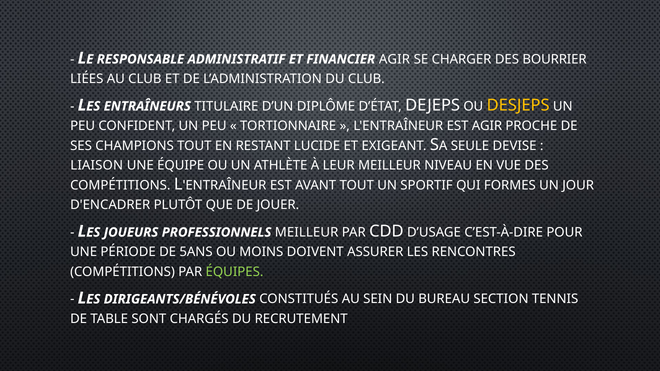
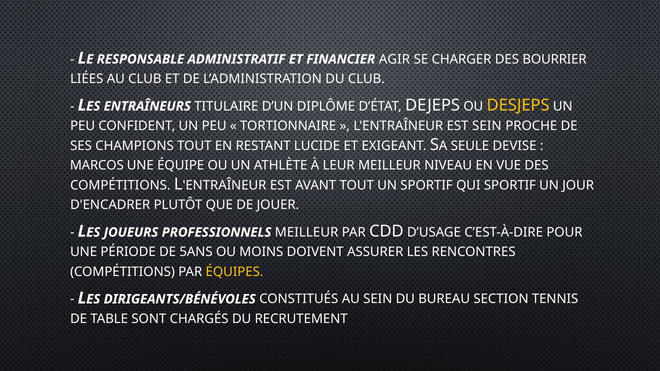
EST AGIR: AGIR -> SEIN (487, 126)
LIAISON: LIAISON -> MARCOS (97, 166)
QUI FORMES: FORMES -> SPORTIF (510, 185)
ÉQUIPES colour: light green -> yellow (235, 272)
